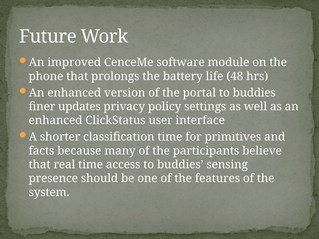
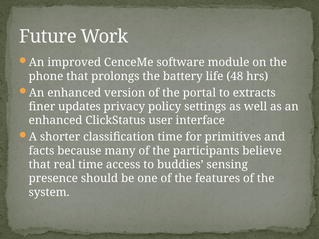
portal to buddies: buddies -> extracts (254, 93)
